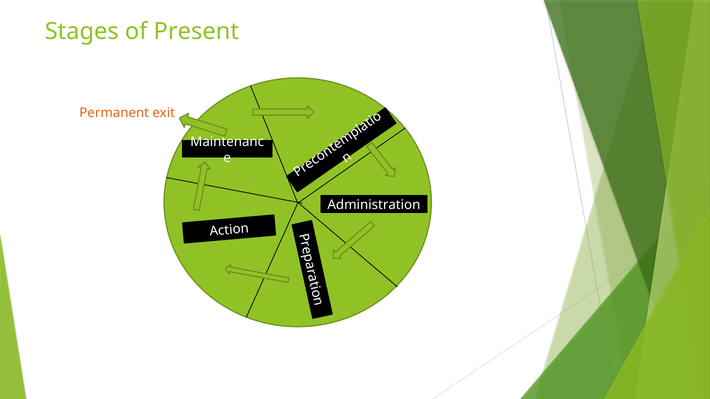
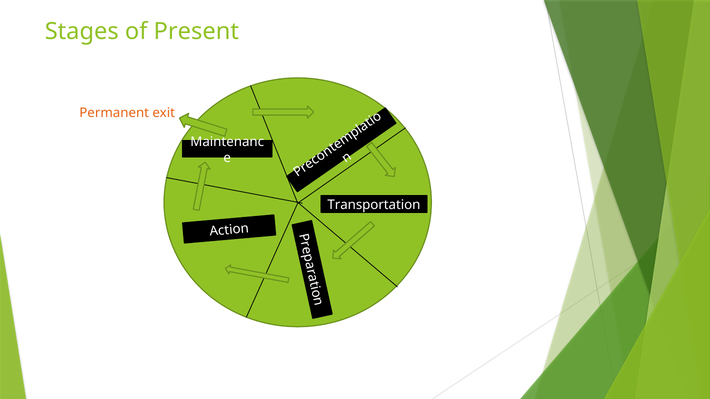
Administration: Administration -> Transportation (374, 205)
